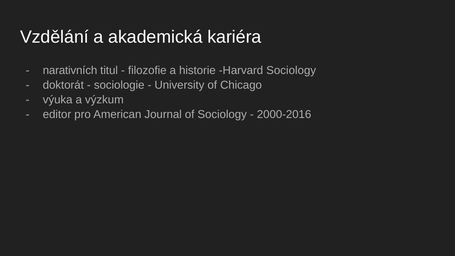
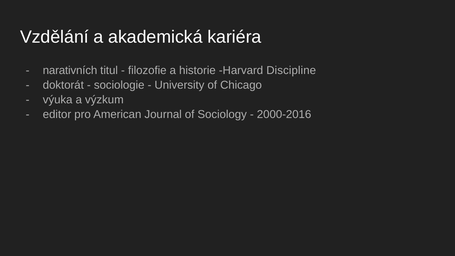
Harvard Sociology: Sociology -> Discipline (291, 70)
